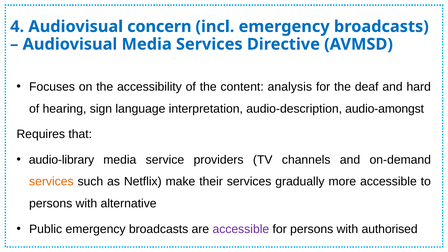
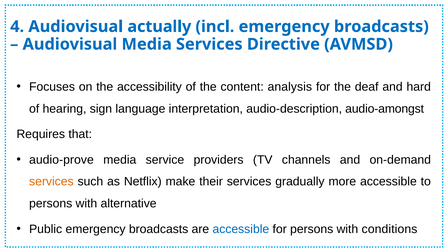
concern: concern -> actually (159, 27)
audio-library: audio-library -> audio-prove (61, 160)
accessible colour: purple -> blue (241, 229)
authorised: authorised -> conditions (390, 229)
